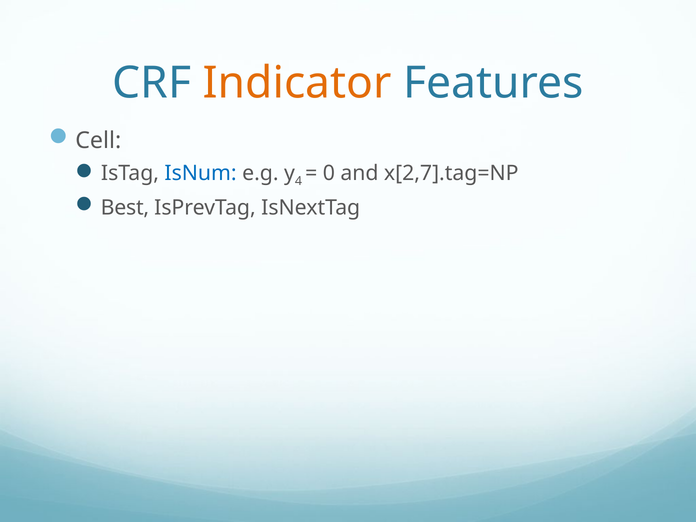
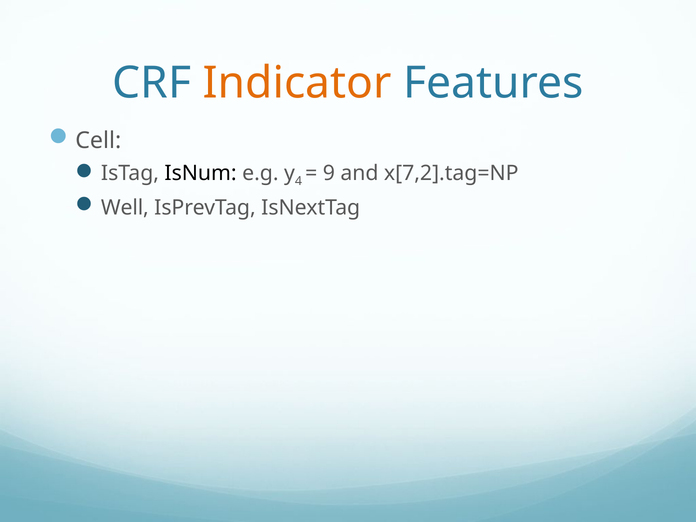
IsNum colour: blue -> black (201, 173)
0: 0 -> 9 (329, 173)
x[2,7].tag=NP: x[2,7].tag=NP -> x[7,2].tag=NP (451, 173)
Best: Best -> Well (125, 208)
